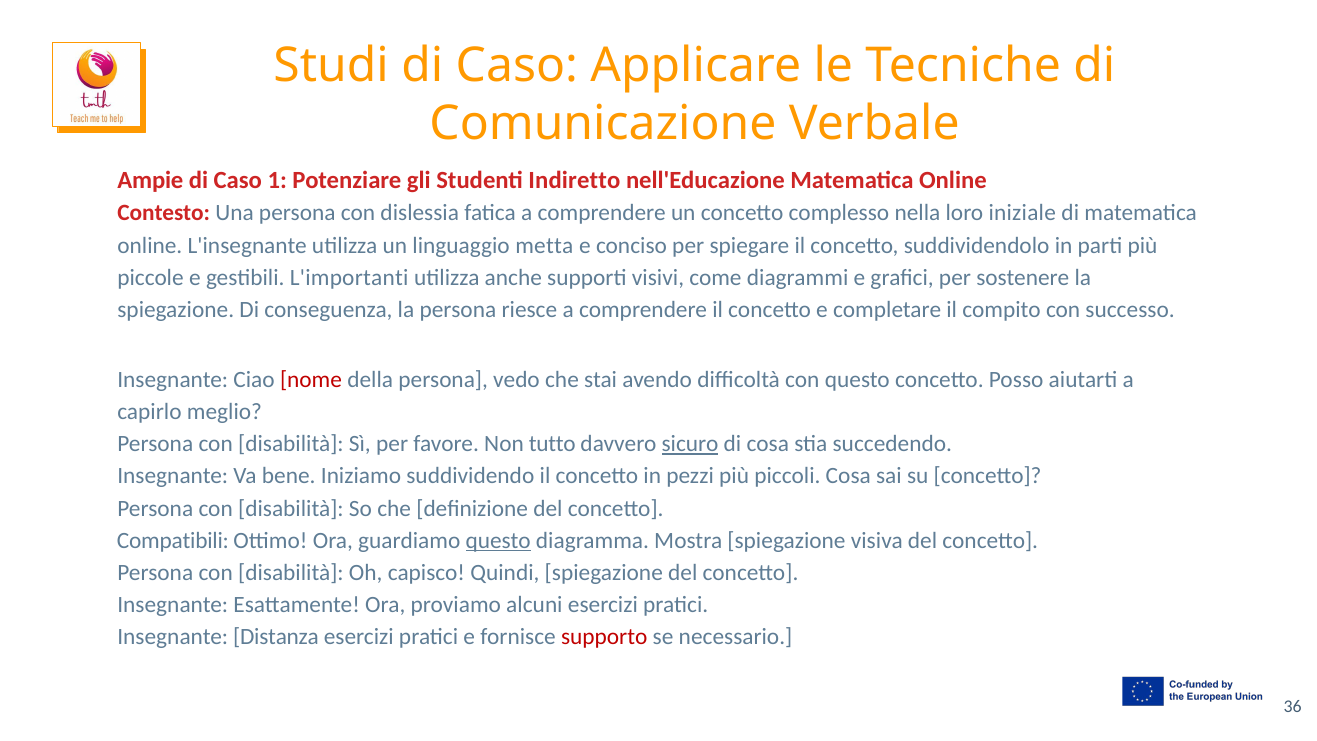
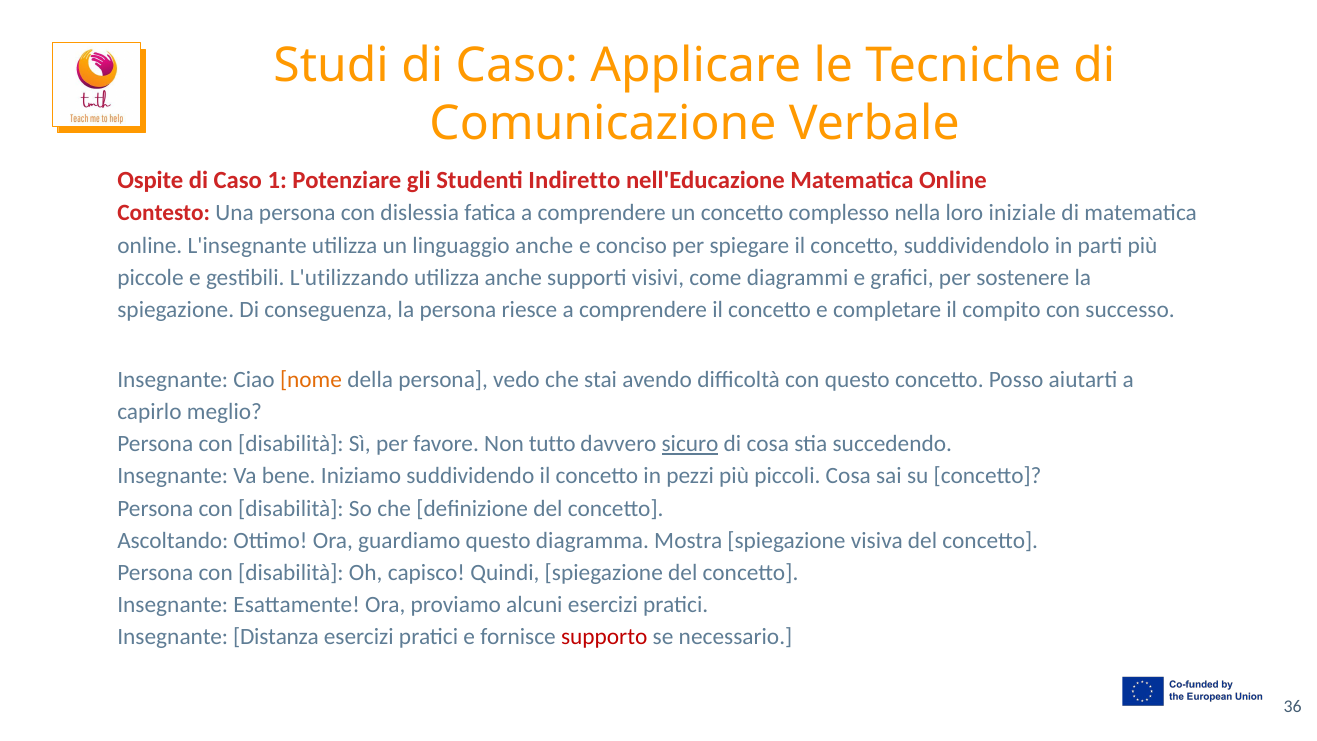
Ampie: Ampie -> Ospite (150, 180)
linguaggio metta: metta -> anche (544, 245)
L'importanti: L'importanti -> L'utilizzando (349, 278)
nome colour: red -> orange (311, 380)
Compatibili: Compatibili -> Ascoltando (173, 541)
questo underline: present -> none (498, 541)
